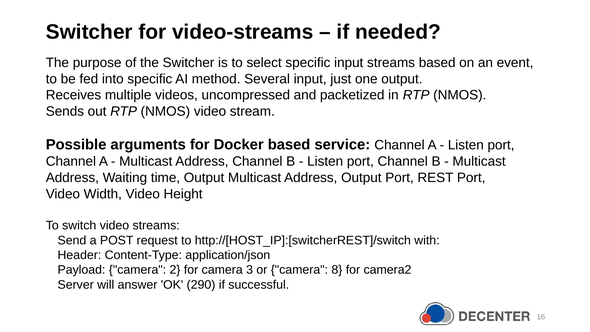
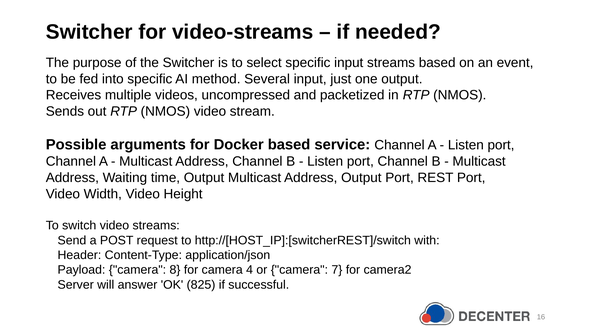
2: 2 -> 8 (175, 270)
3: 3 -> 4 (250, 270)
8: 8 -> 7 (337, 270)
290: 290 -> 825 (201, 285)
